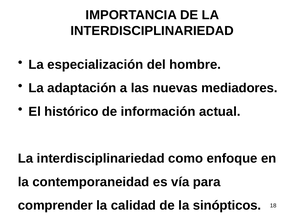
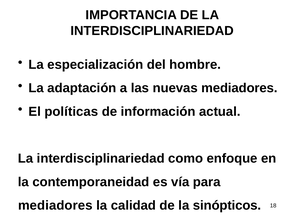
histórico: histórico -> políticas (71, 112)
comprender: comprender -> mediadores (55, 206)
